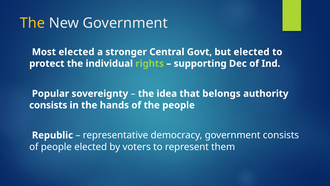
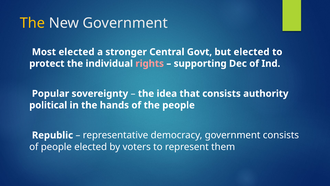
rights colour: light green -> pink (150, 63)
that belongs: belongs -> consists (222, 93)
consists: consists -> political (48, 105)
